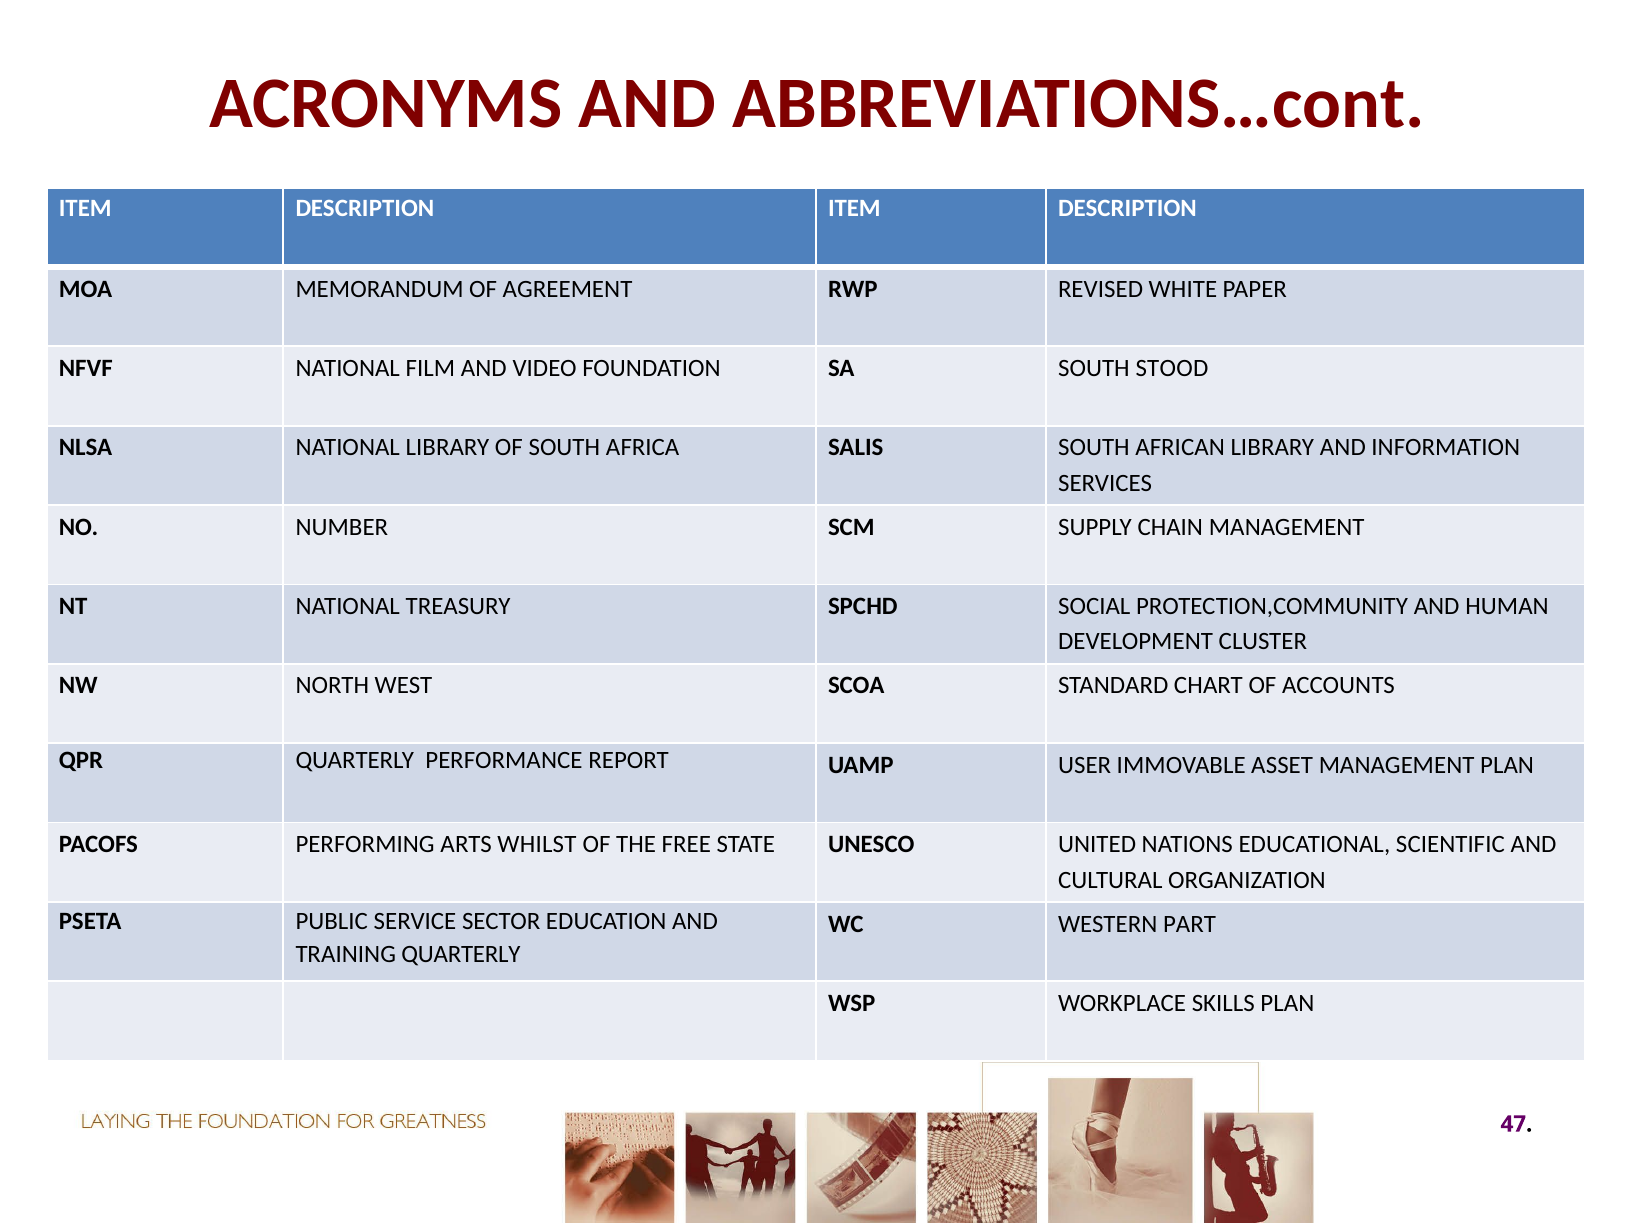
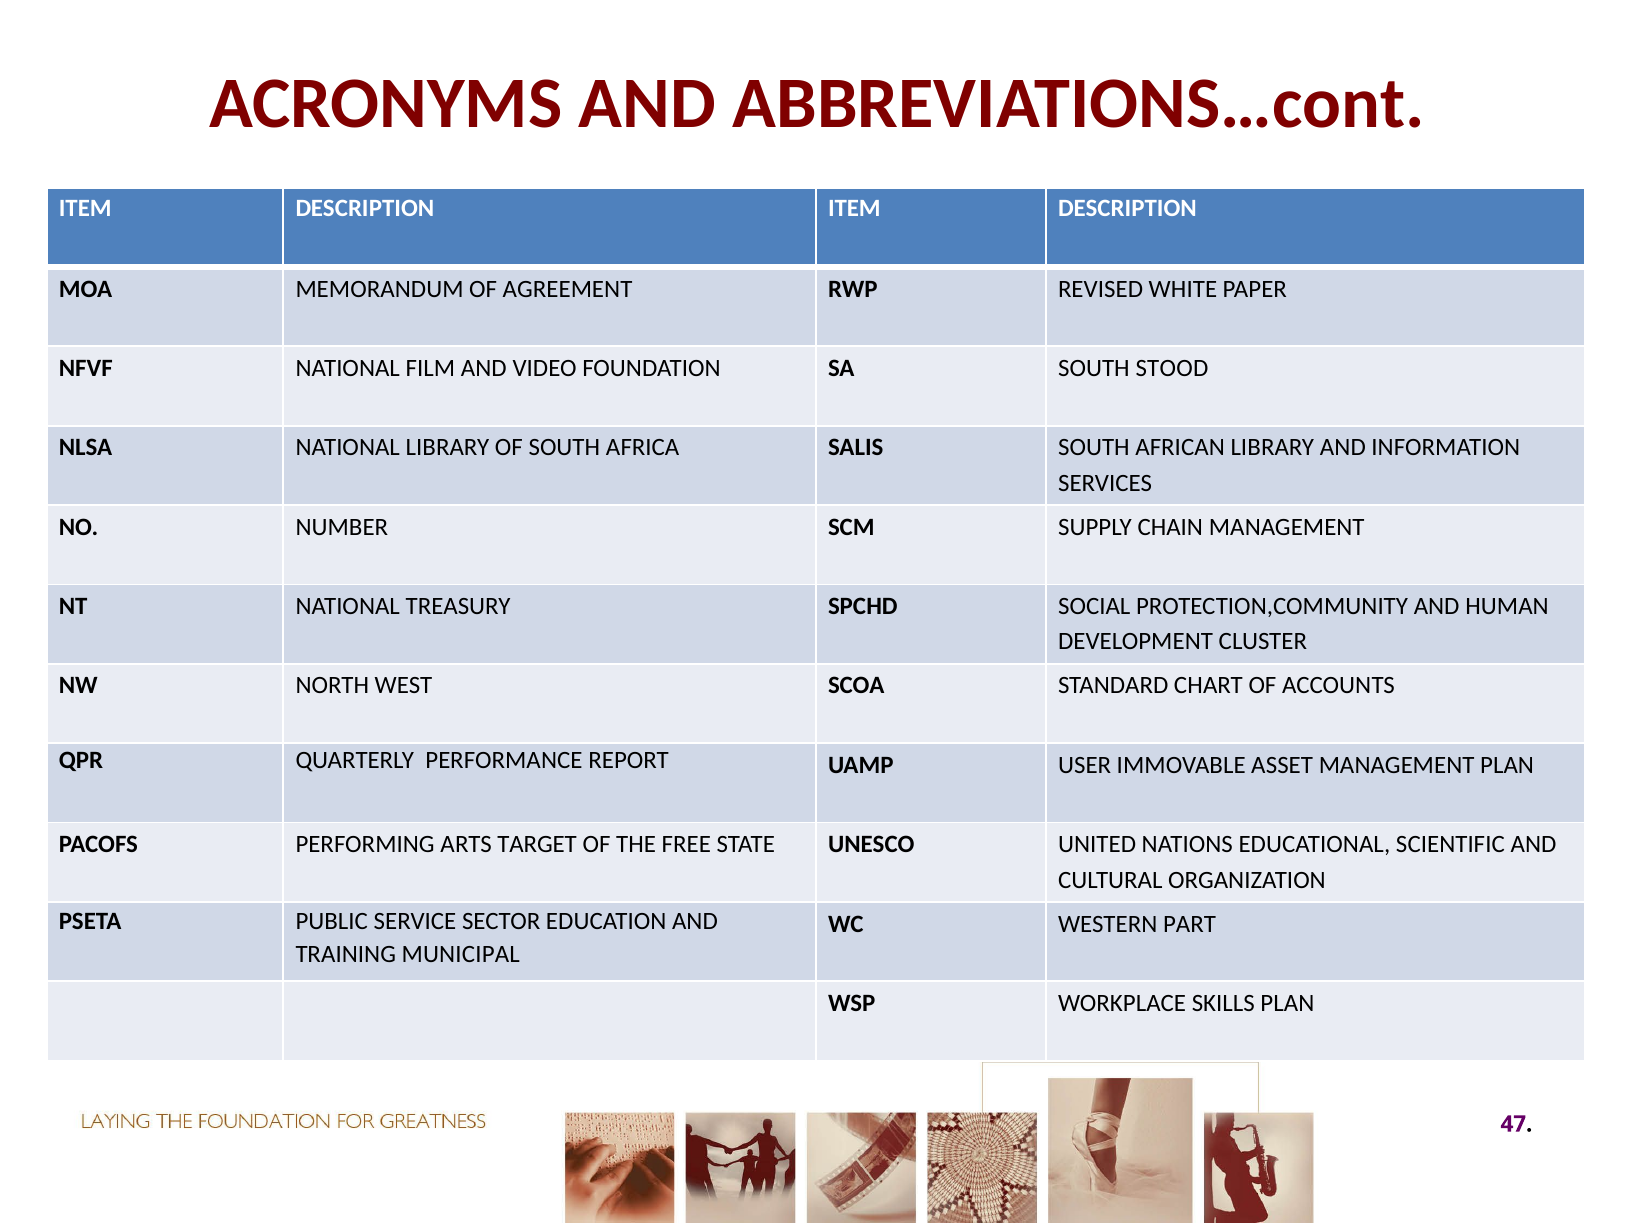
WHILST: WHILST -> TARGET (537, 844)
TRAINING QUARTERLY: QUARTERLY -> MUNICIPAL (461, 954)
